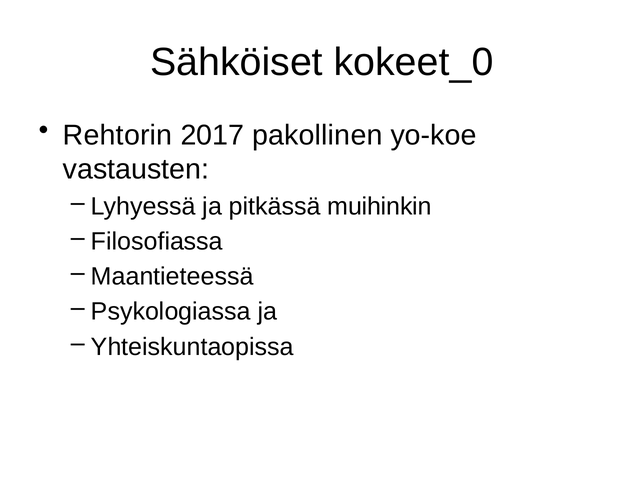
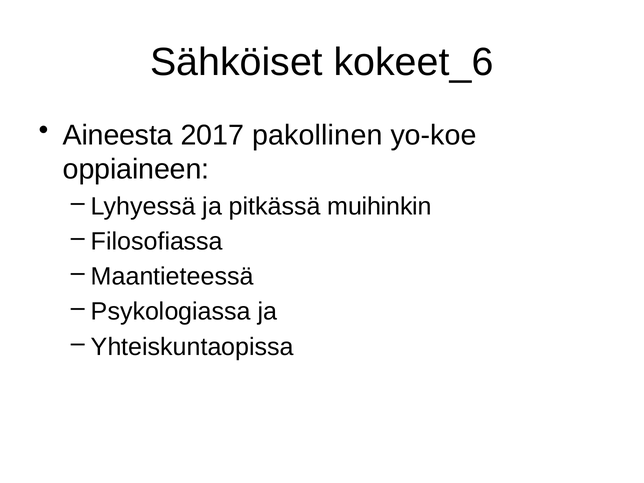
kokeet_0: kokeet_0 -> kokeet_6 (414, 62)
Rehtorin: Rehtorin -> Aineesta (118, 135)
vastausten: vastausten -> oppiaineen (136, 169)
